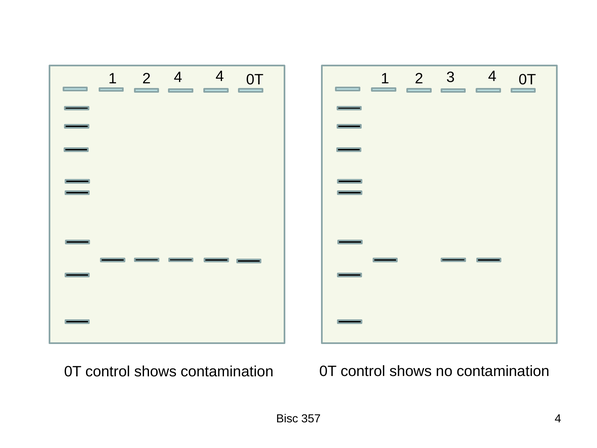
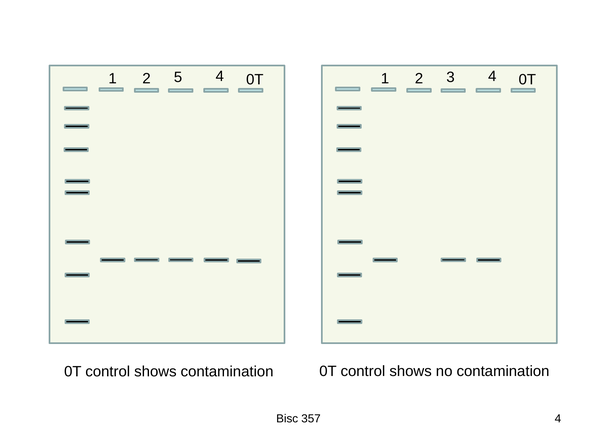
2 4: 4 -> 5 (178, 77)
